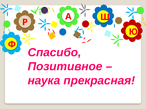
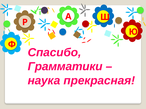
Позитивное: Позитивное -> Грамматики (65, 67)
